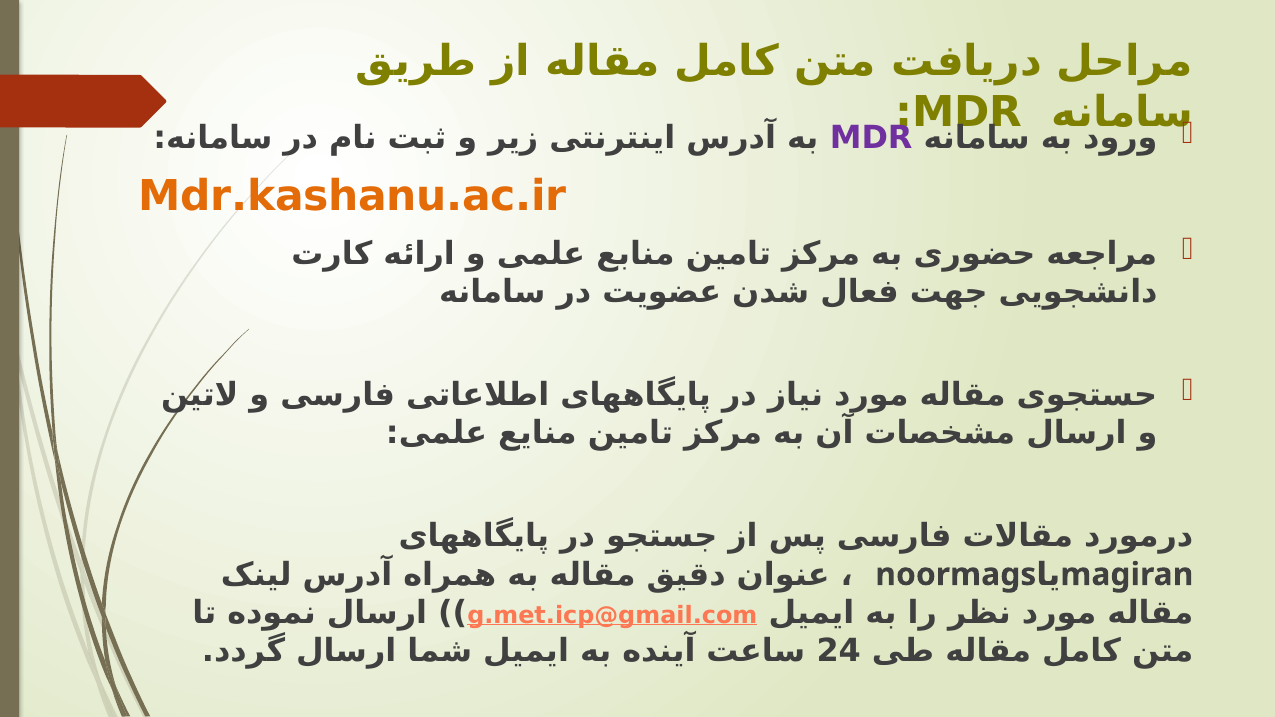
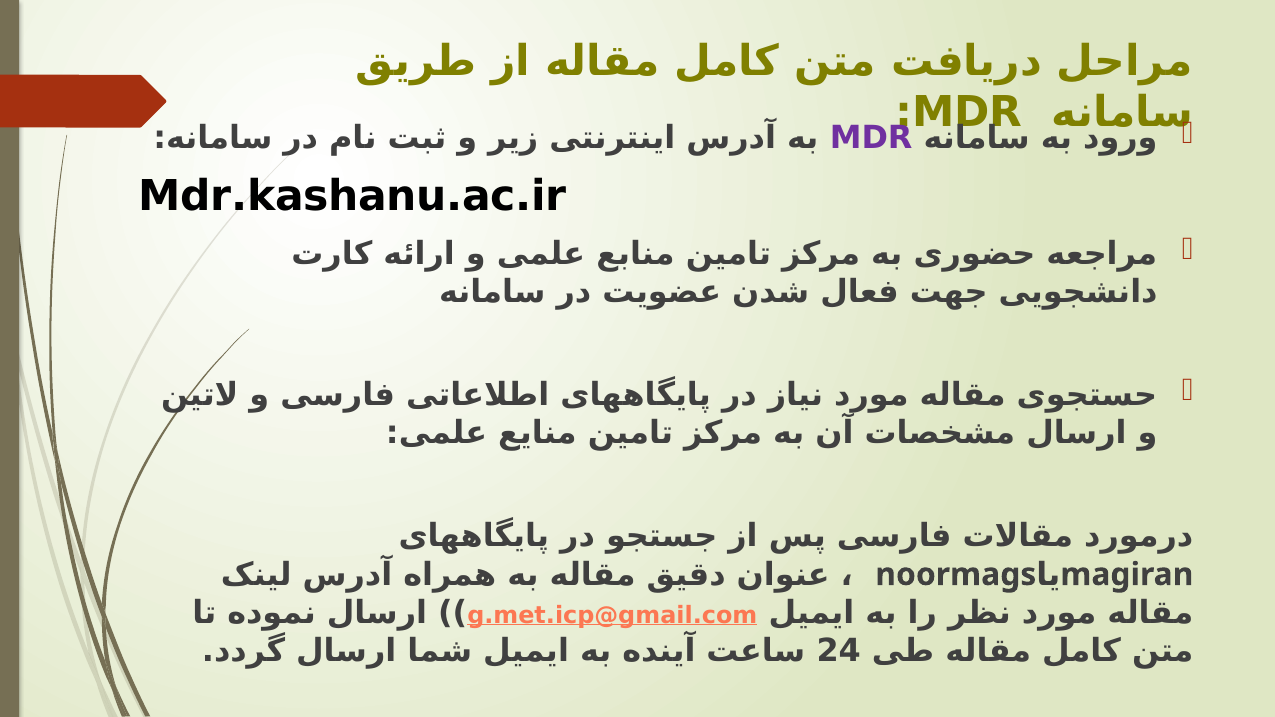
Mdr.kashanu.ac.ir colour: orange -> black (353, 197)
